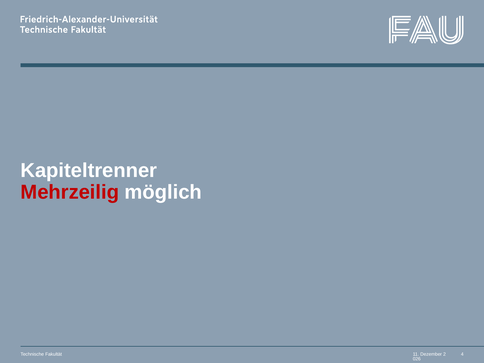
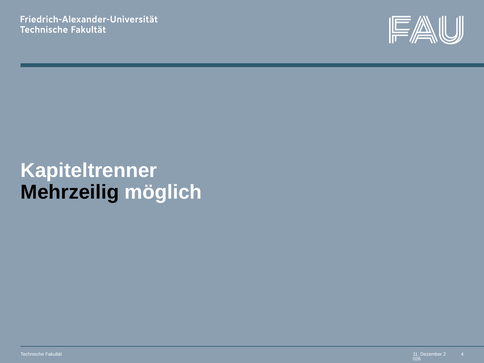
Mehrzeilig colour: red -> black (70, 192)
